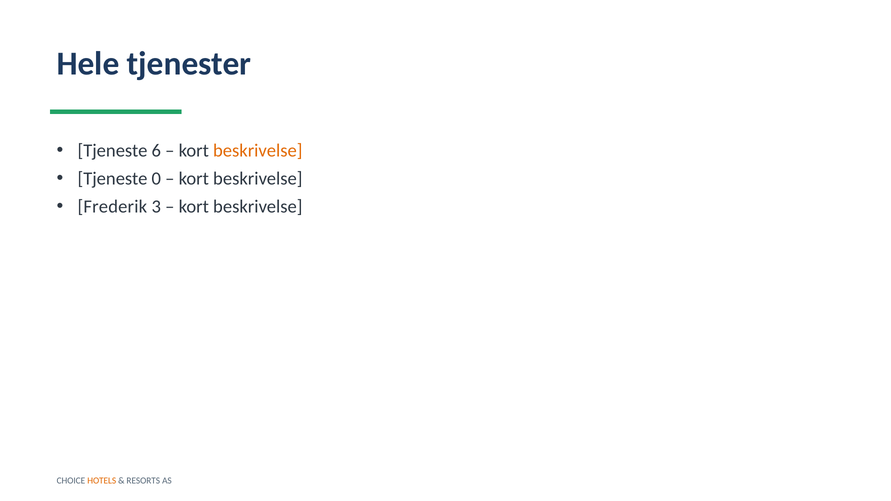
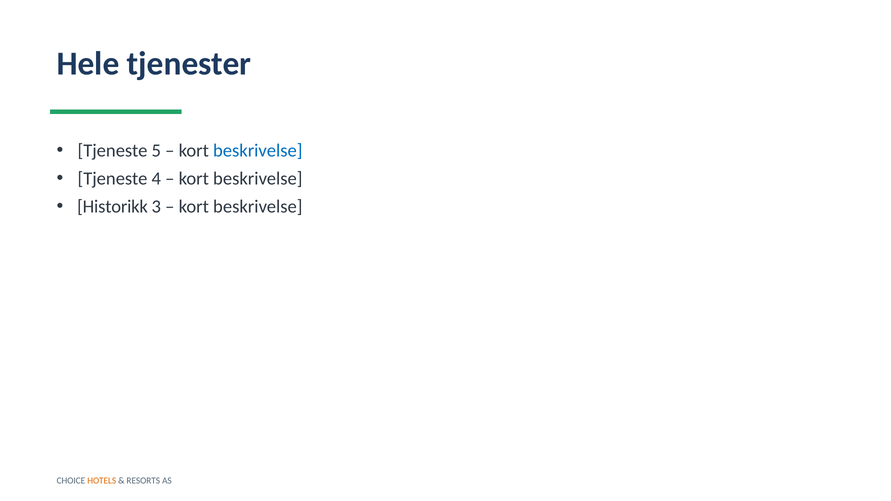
6: 6 -> 5 (156, 151)
beskrivelse colour: orange -> blue (258, 151)
0: 0 -> 4 (156, 179)
Frederik: Frederik -> Historikk (113, 207)
